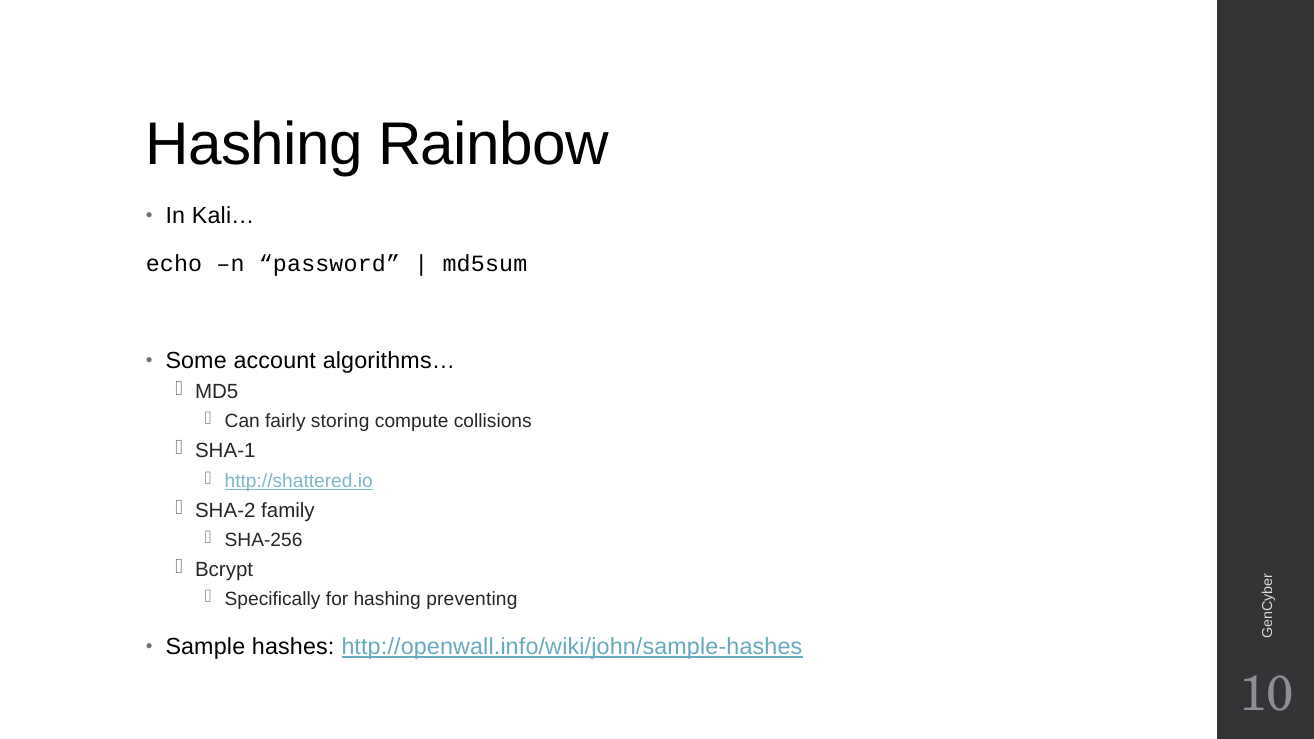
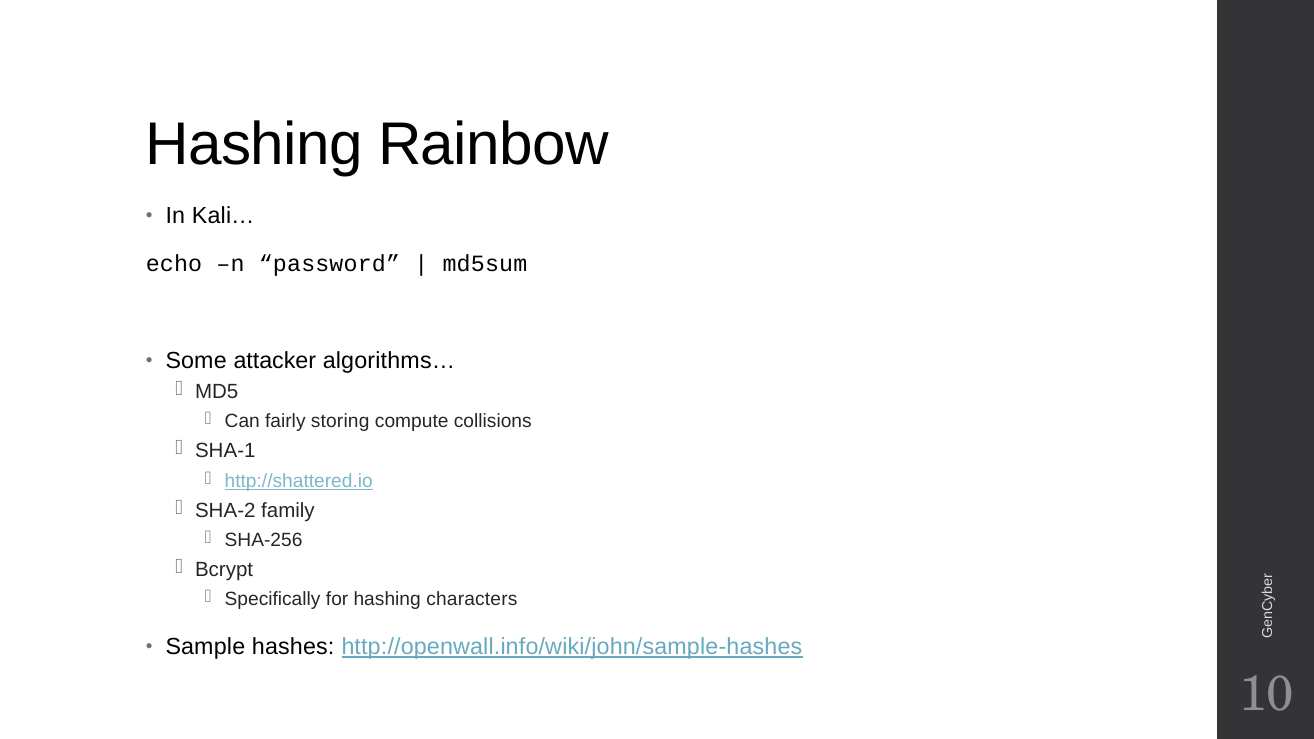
account: account -> attacker (275, 361)
preventing: preventing -> characters (472, 600)
